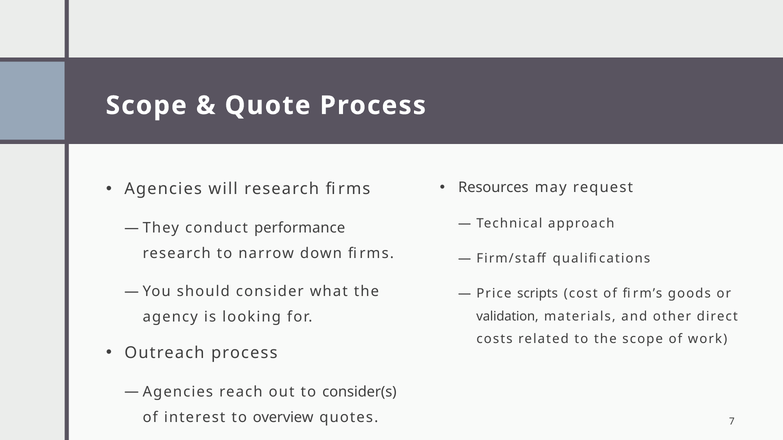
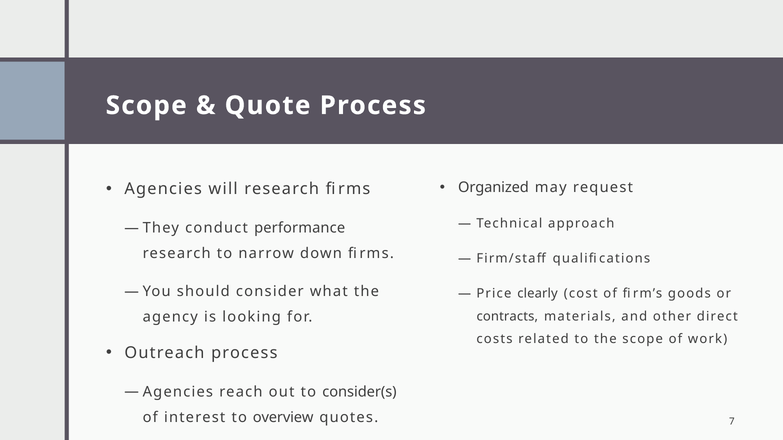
Resources: Resources -> Organized (493, 188)
scripts: scripts -> clearly (538, 294)
validation: validation -> contracts (507, 317)
